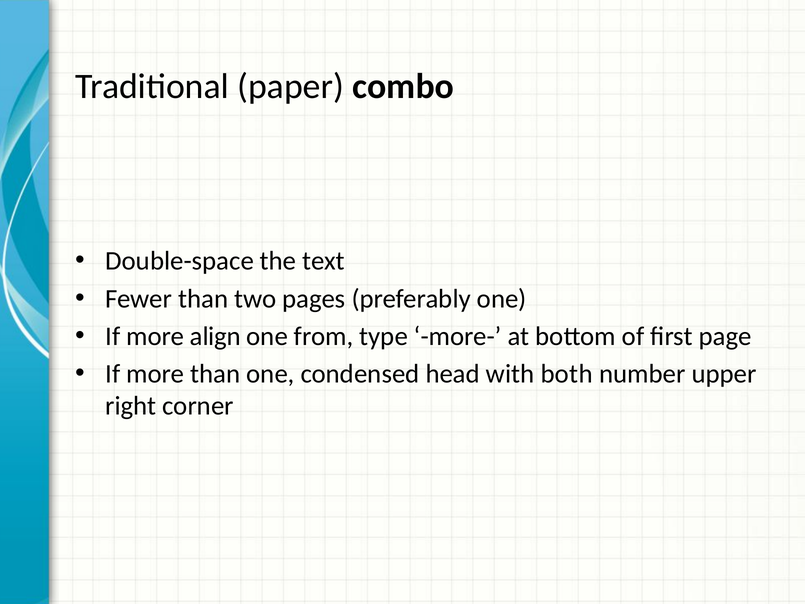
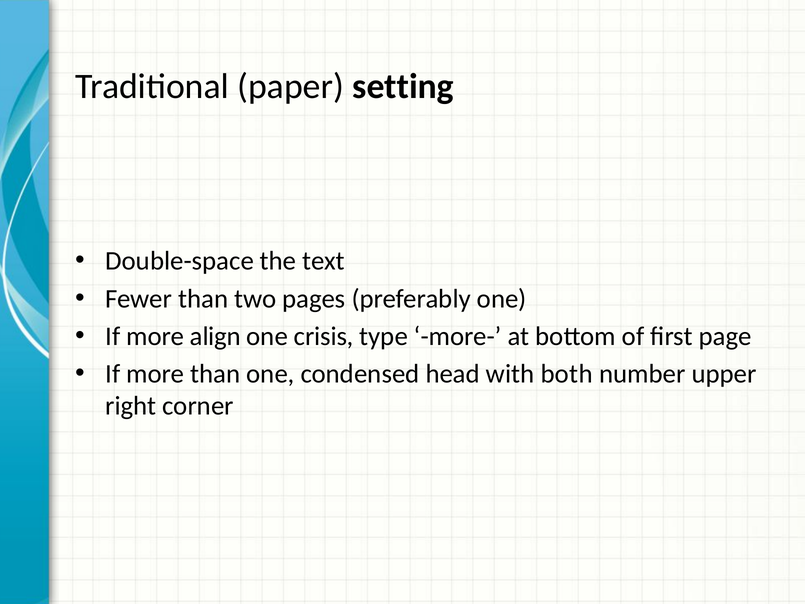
combo: combo -> setting (403, 86)
from: from -> crisis (324, 336)
